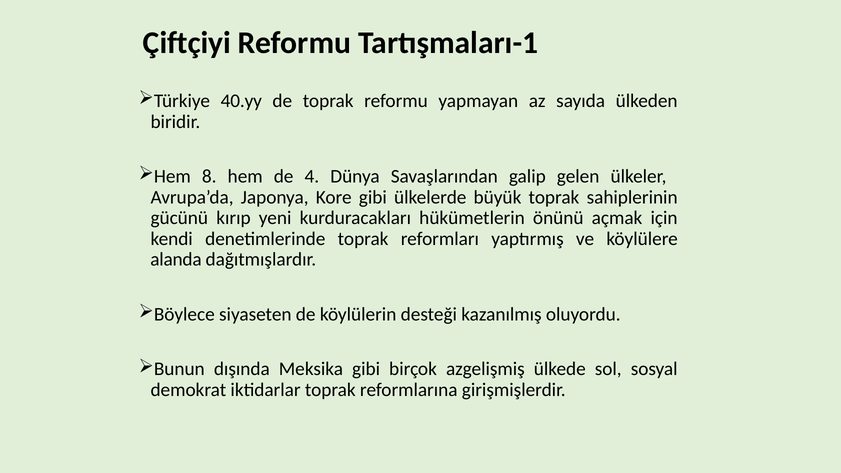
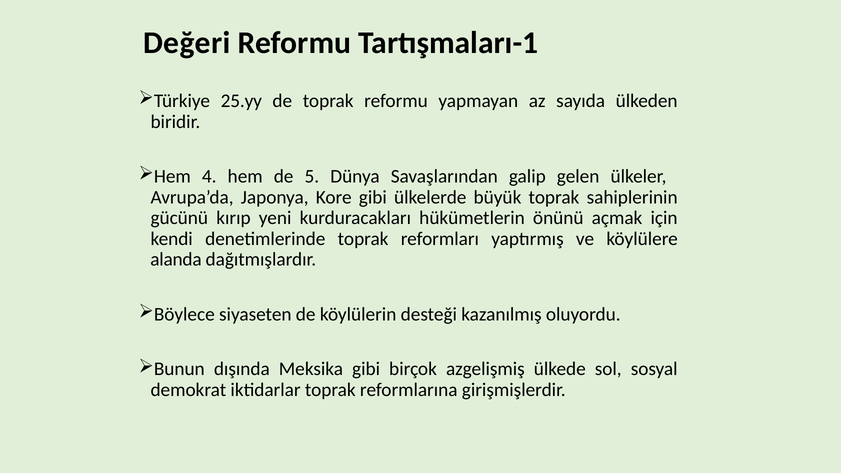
Çiftçiyi: Çiftçiyi -> Değeri (187, 43)
40.yy: 40.yy -> 25.yy (241, 101)
8: 8 -> 4 (209, 176)
4: 4 -> 5 (312, 176)
